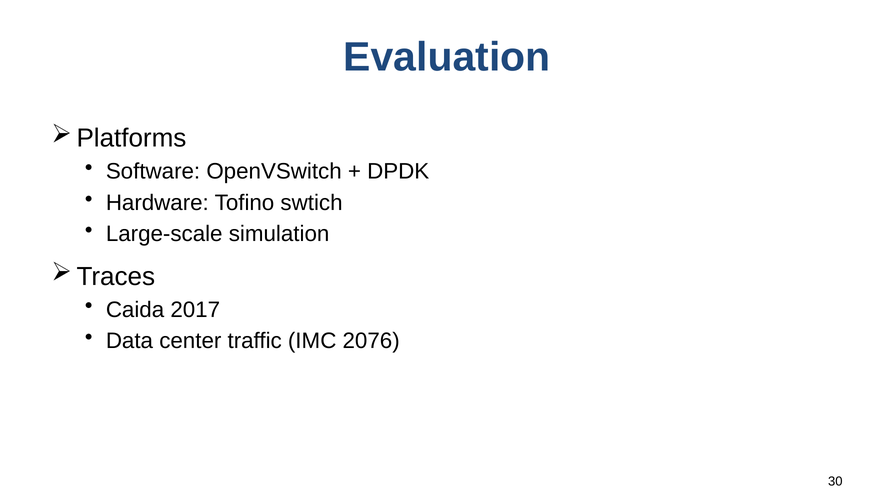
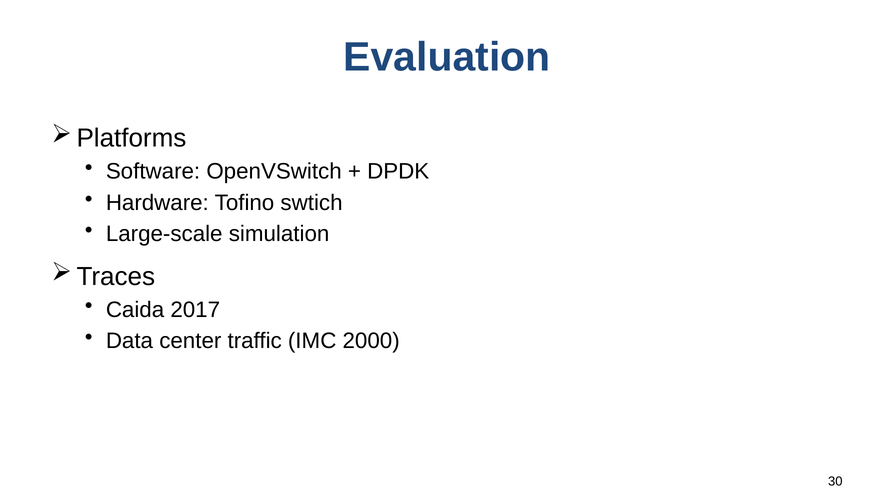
2076: 2076 -> 2000 (371, 341)
